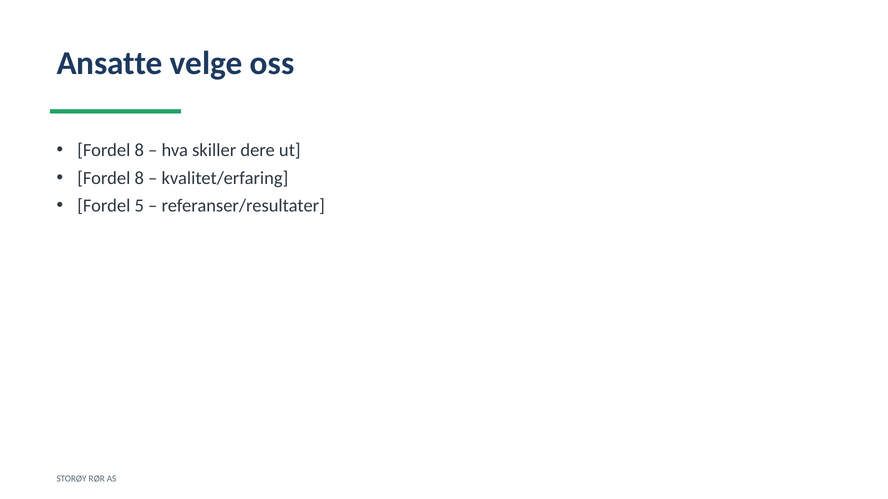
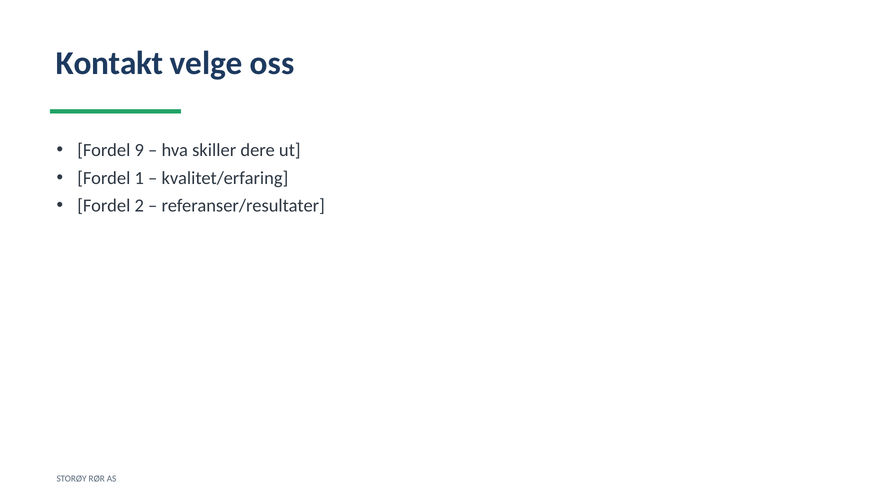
Ansatte: Ansatte -> Kontakt (110, 63)
8: 8 -> 9 (139, 150)
8: 8 -> 1 (139, 178)
5: 5 -> 2 (139, 206)
